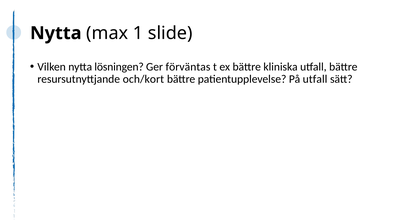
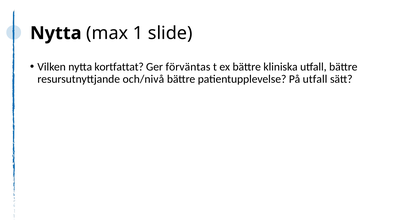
lösningen: lösningen -> kortfattat (119, 67)
och/kort: och/kort -> och/nivå (143, 79)
